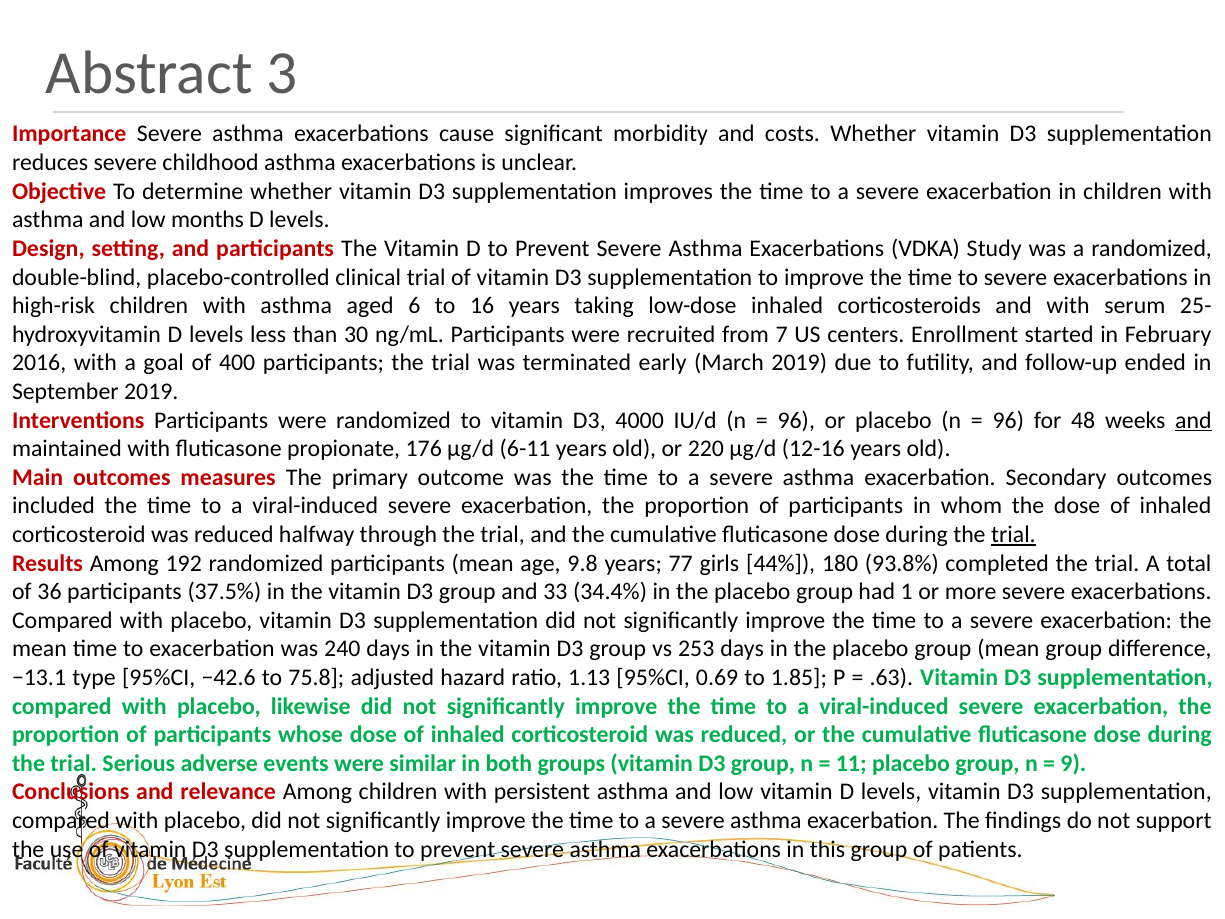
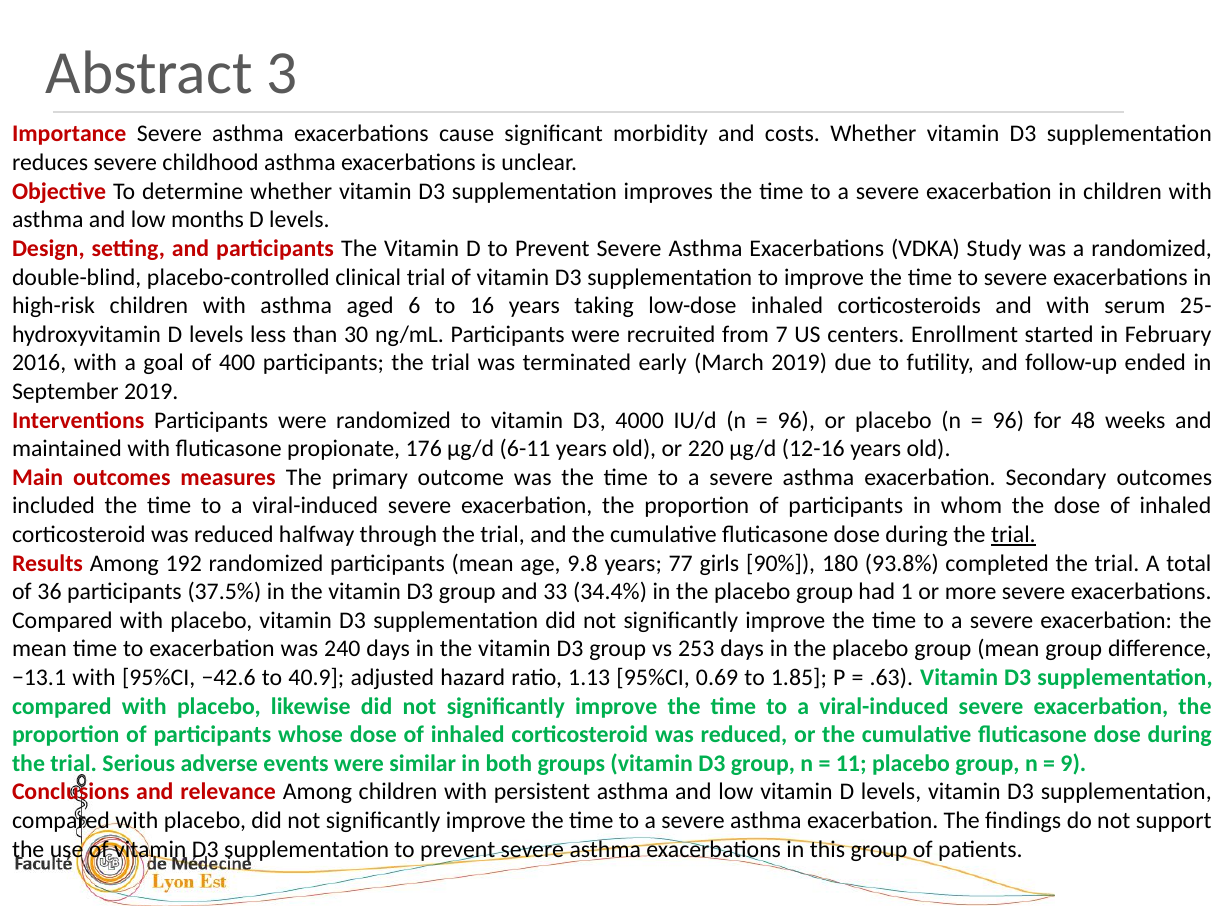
and underline: present -> none (1193, 420)
44%: 44% -> 90% (781, 563)
−13.1 type: type -> with (94, 677)
75.8: 75.8 -> 40.9 (316, 677)
